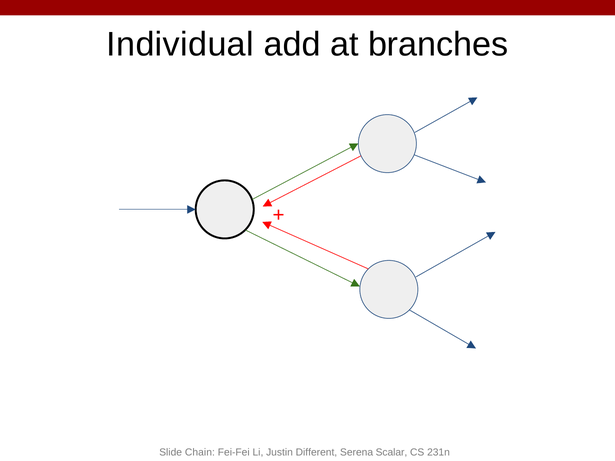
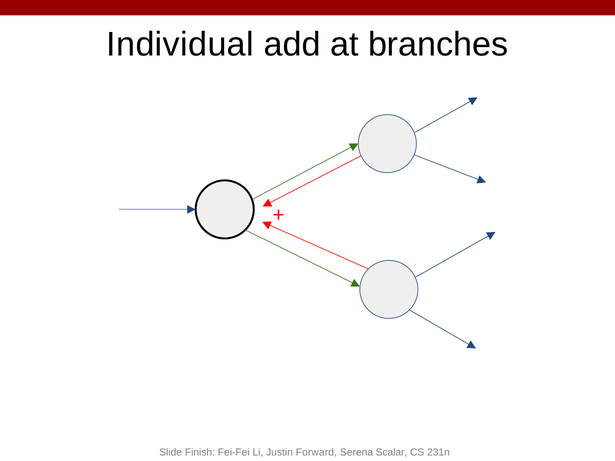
Chain: Chain -> Finish (200, 453)
Different: Different -> Forward (316, 453)
